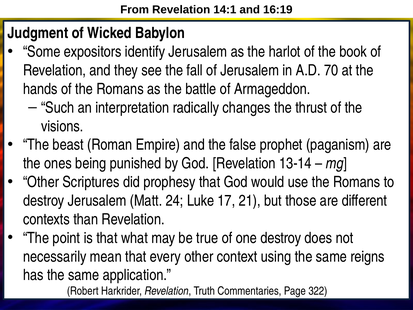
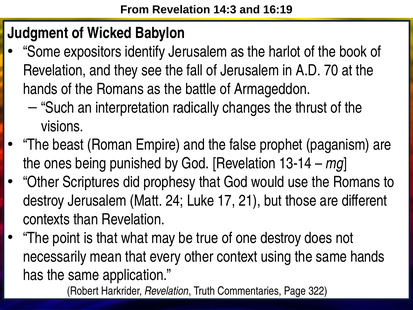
14:1: 14:1 -> 14:3 (225, 10)
same reigns: reigns -> hands (367, 256)
